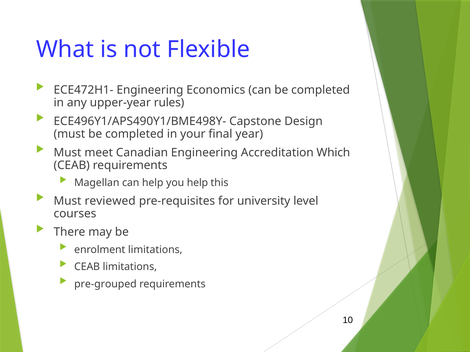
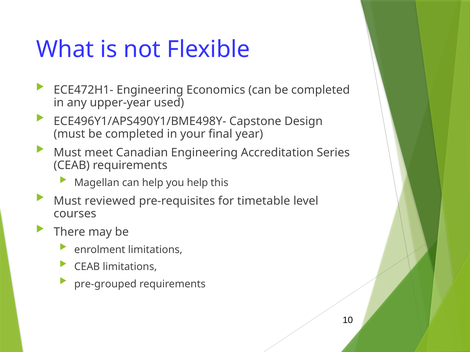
rules: rules -> used (169, 103)
Which: Which -> Series (333, 153)
university: university -> timetable (264, 201)
